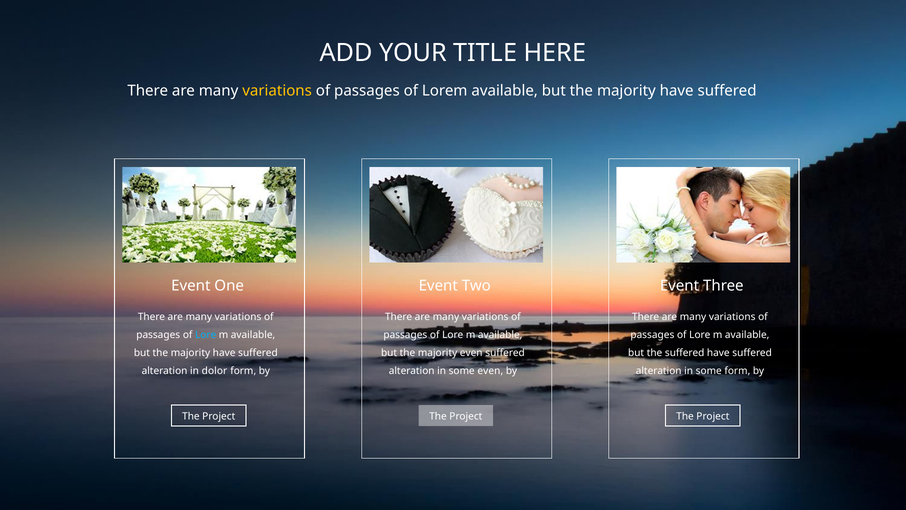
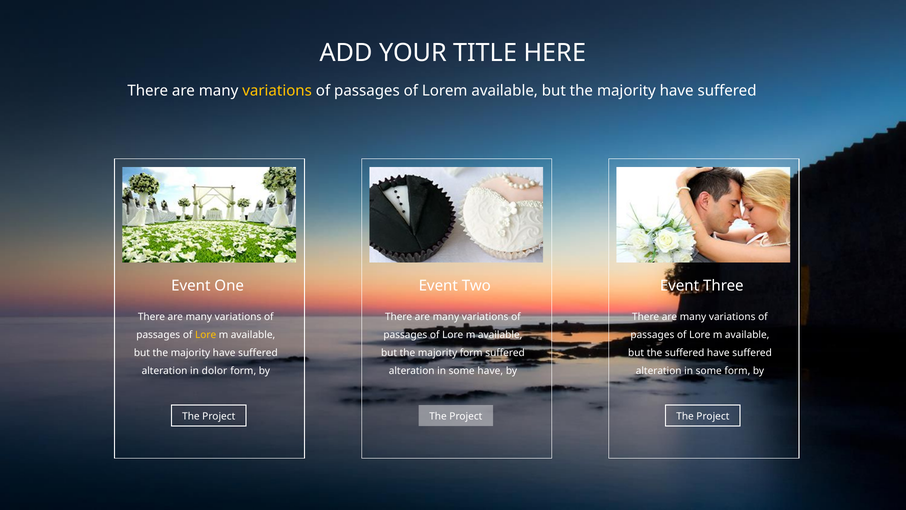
Lore colour: light blue -> yellow (206, 335)
majority even: even -> form (471, 353)
some even: even -> have (490, 371)
